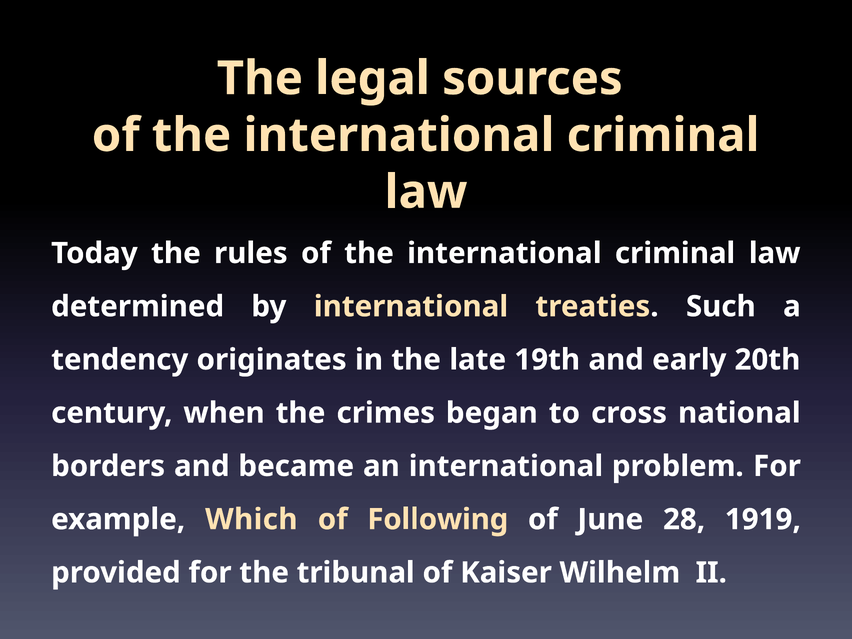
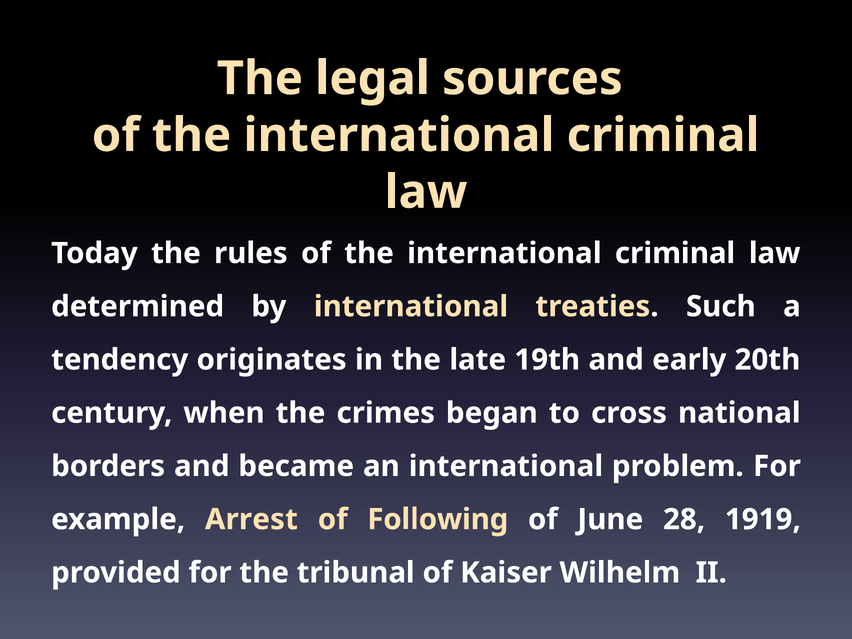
Which: Which -> Arrest (251, 519)
